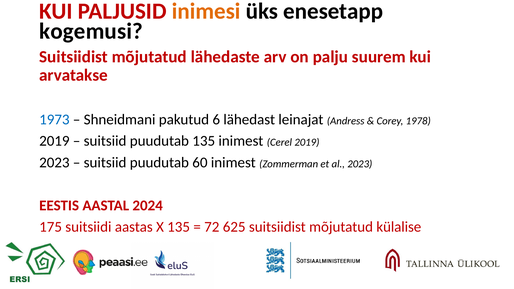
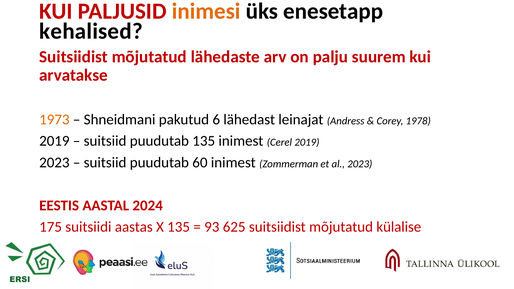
kogemusi: kogemusi -> kehalised (91, 31)
1973 colour: blue -> orange (54, 120)
72: 72 -> 93 (212, 227)
